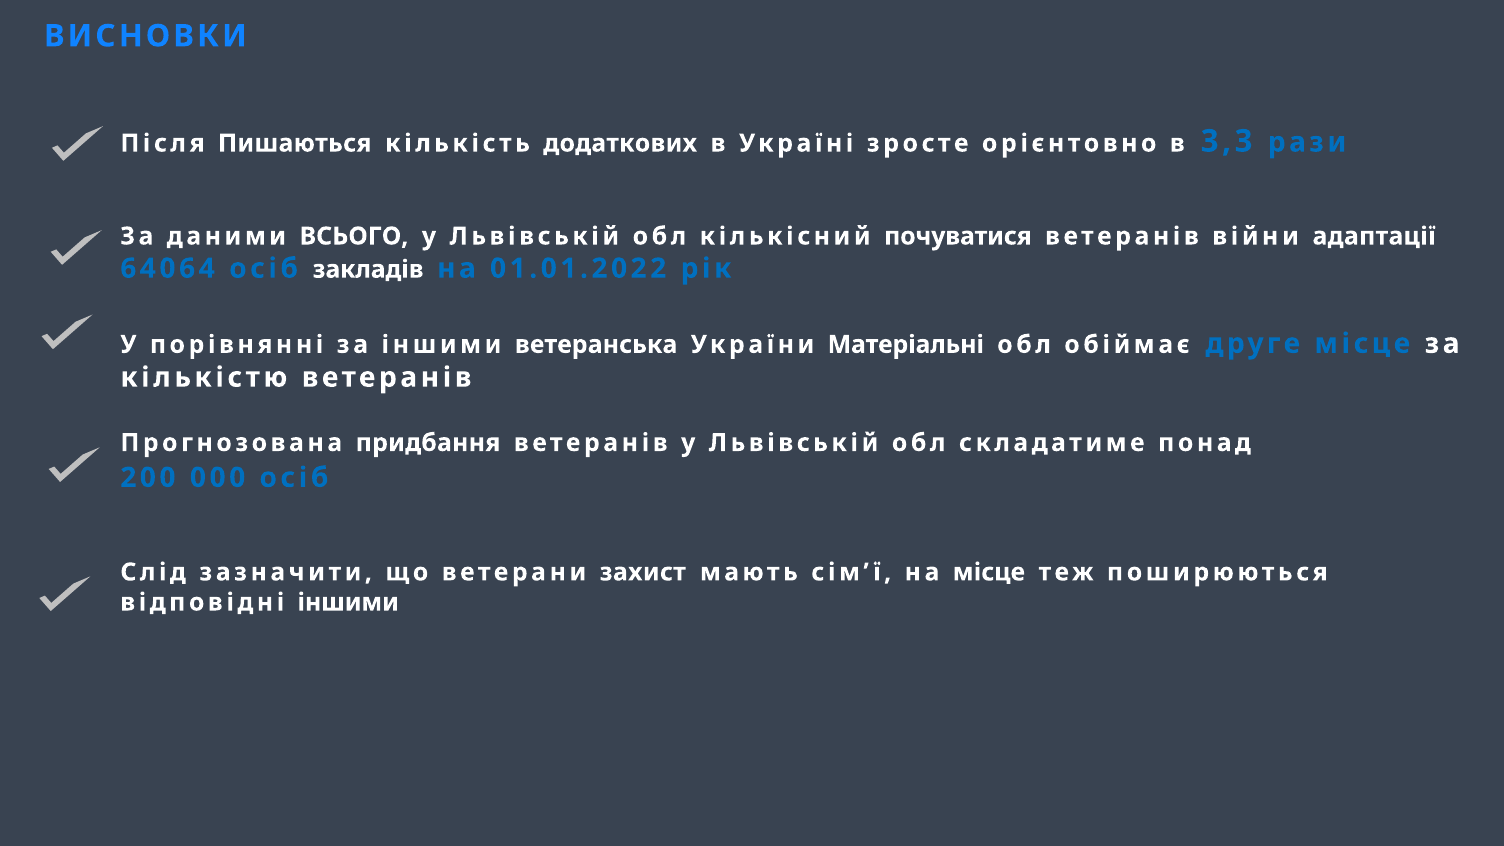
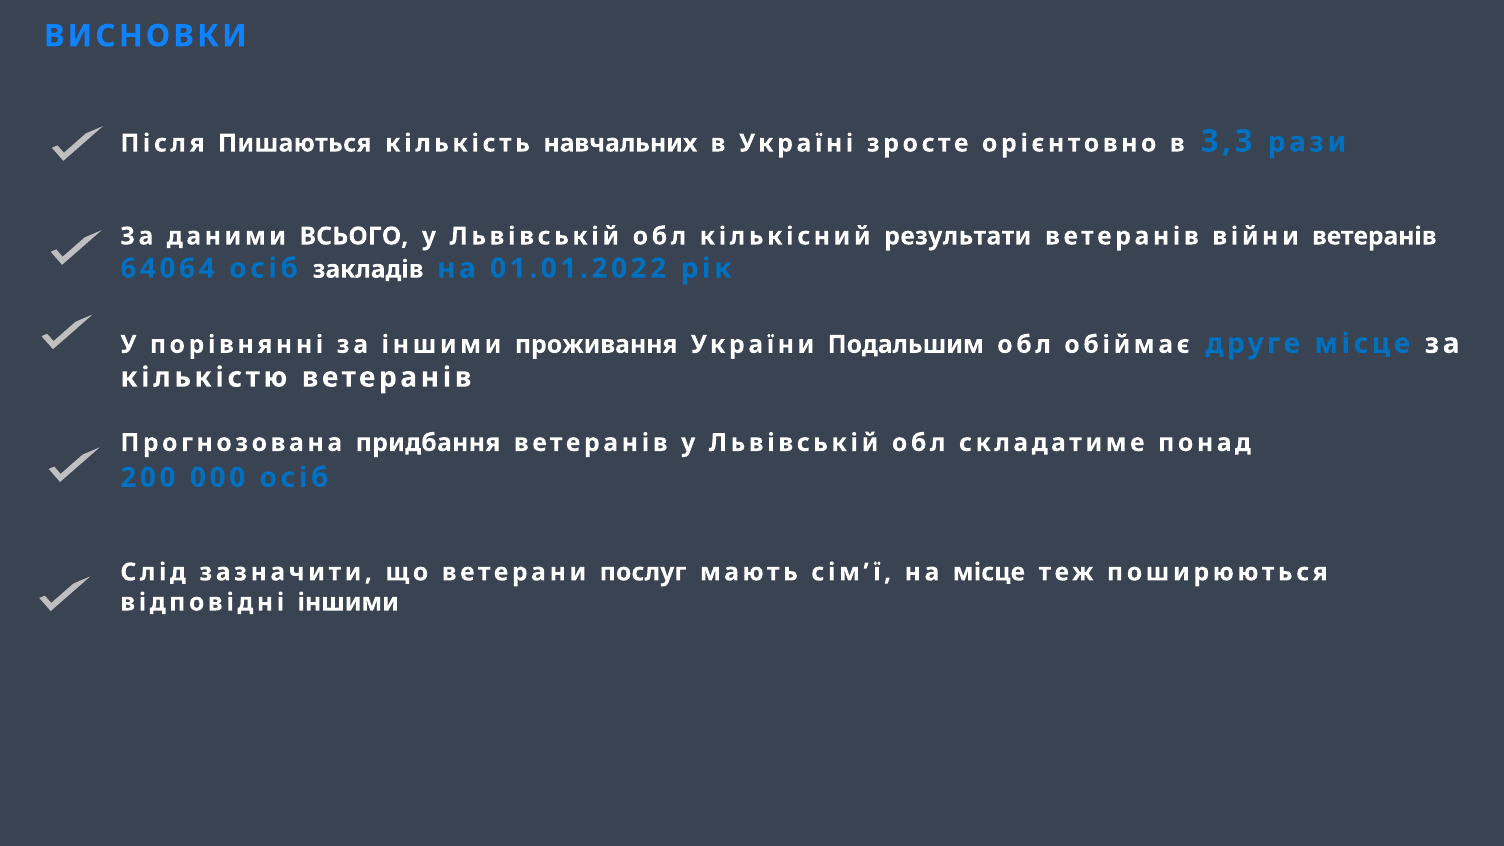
додаткових: додаткових -> навчальних (620, 143)
почуватися: почуватися -> результати (958, 236)
війни адаптації: адаптації -> ветеранів (1374, 236)
ветеранська: ветеранська -> проживання (596, 345)
Матеріальні: Матеріальні -> Подальшим (906, 345)
захист: захист -> послуг (643, 572)
